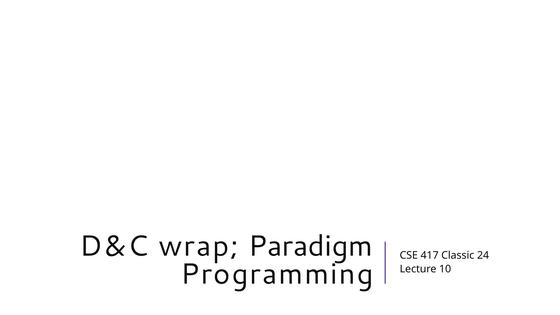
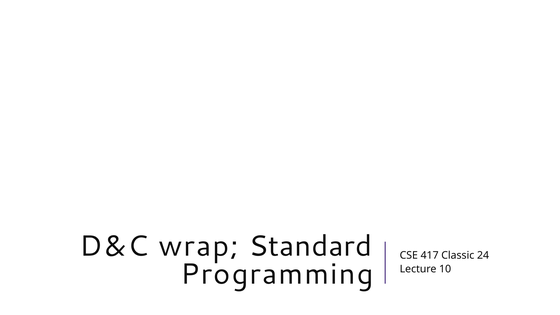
Paradigm: Paradigm -> Standard (310, 246)
